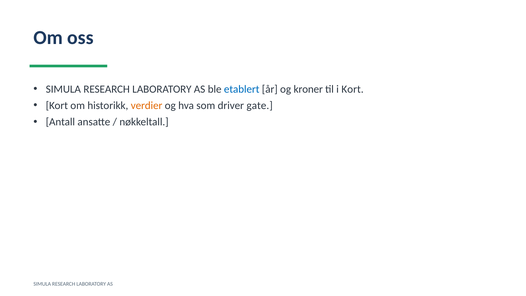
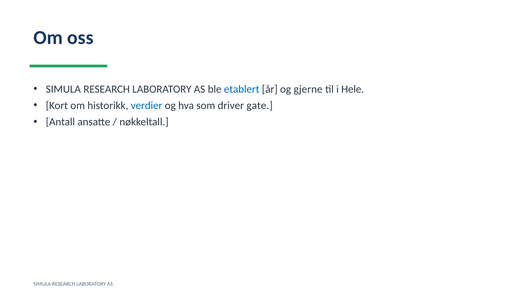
kroner: kroner -> gjerne (308, 89)
i Kort: Kort -> Hele (353, 89)
verdier colour: orange -> blue (147, 106)
